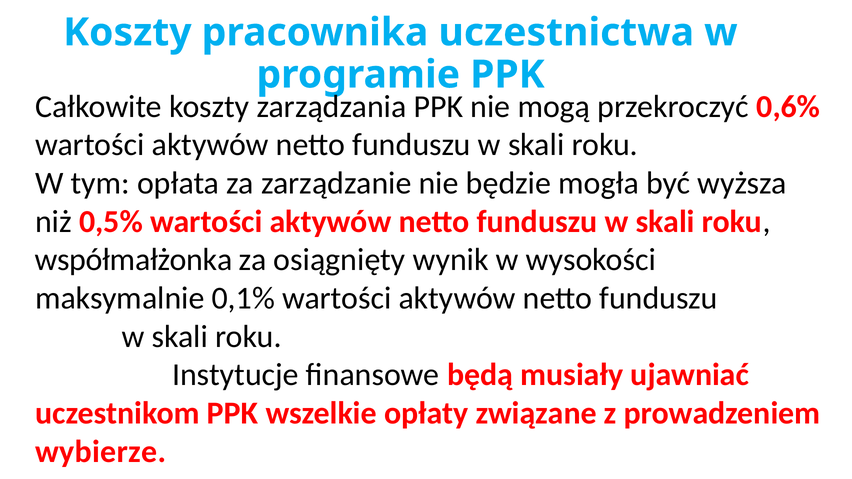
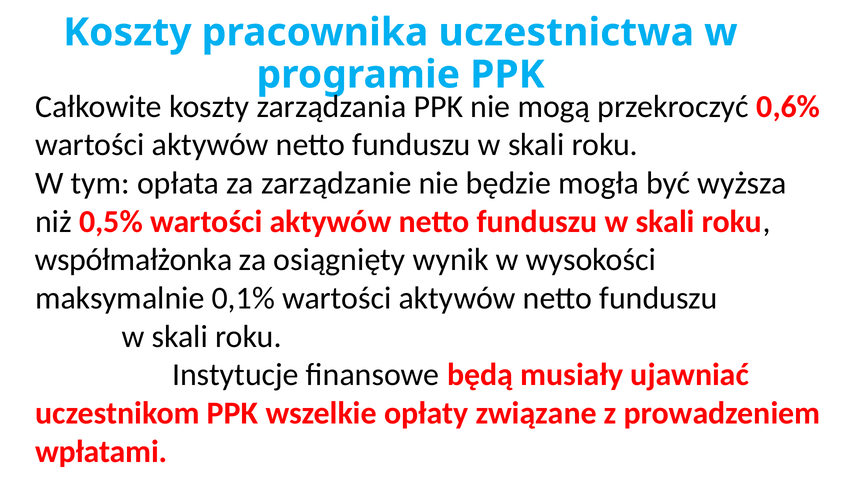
wybierze: wybierze -> wpłatami (101, 452)
